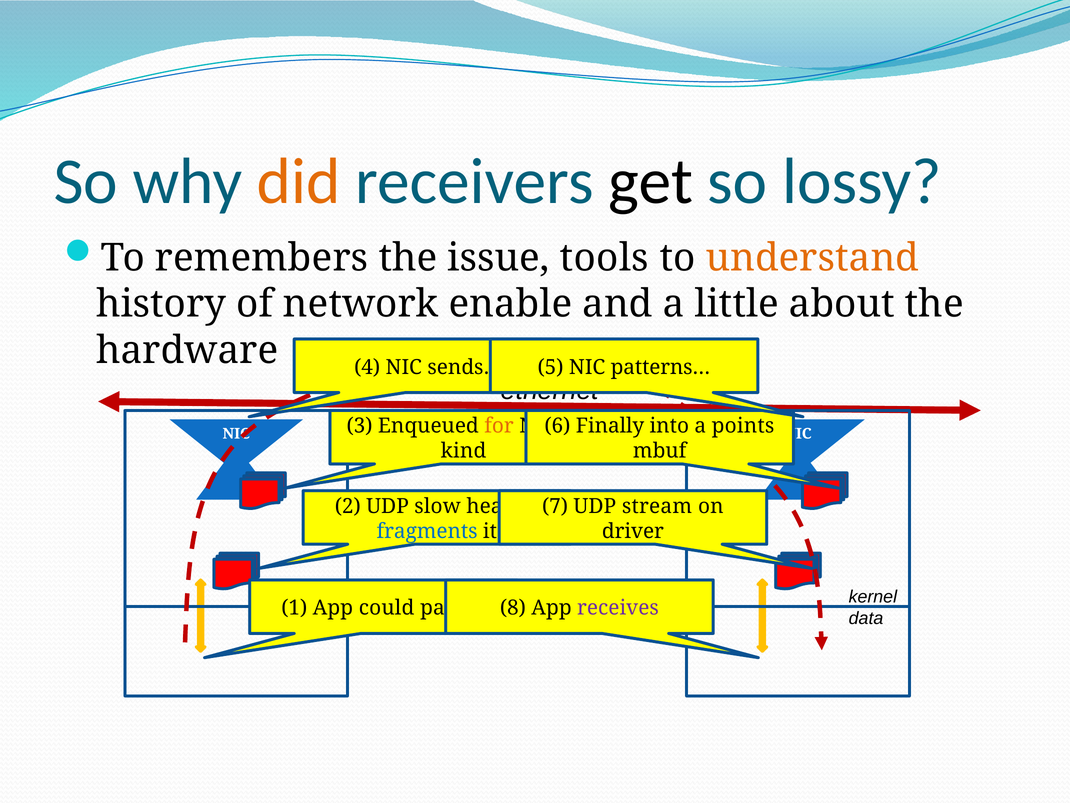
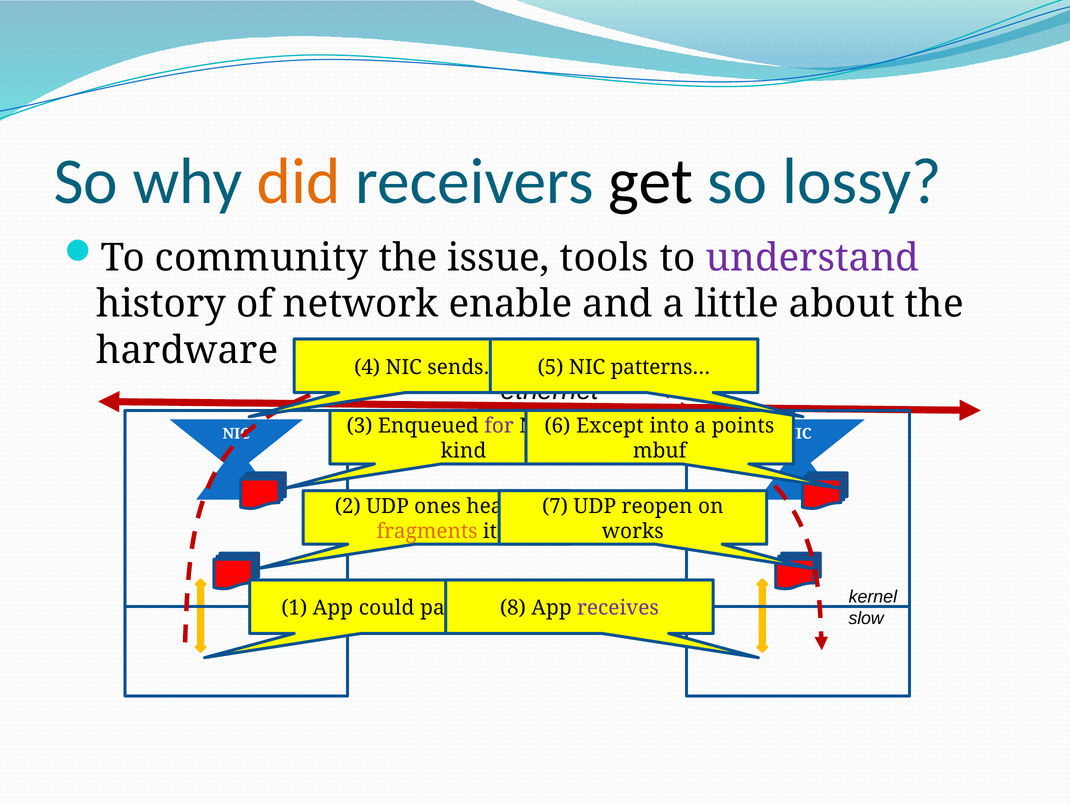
remembers: remembers -> community (262, 258)
understand colour: orange -> purple (812, 258)
for colour: orange -> purple (499, 426)
Finally: Finally -> Except (610, 426)
slow: slow -> ones (438, 506)
stream: stream -> reopen (657, 506)
fragments colour: blue -> orange (427, 531)
driver: driver -> works (633, 531)
data: data -> slow (866, 618)
